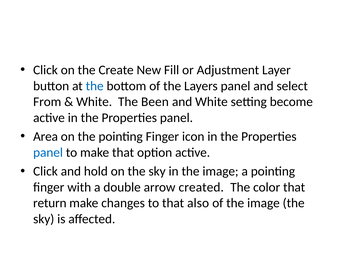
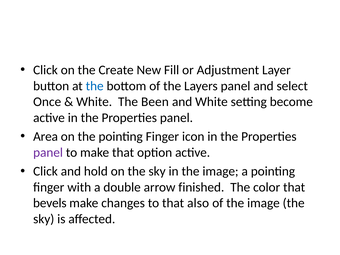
From: From -> Once (47, 102)
panel colour: blue -> purple (48, 152)
created: created -> finished (201, 187)
return: return -> bevels (50, 203)
